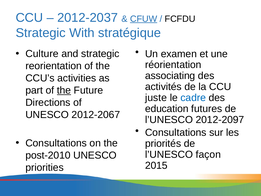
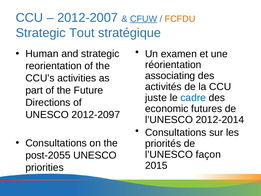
2012-2037: 2012-2037 -> 2012-2007 (88, 18)
FCFDU colour: black -> orange (180, 19)
With: With -> Tout (82, 33)
Culture: Culture -> Human (42, 54)
the underline: present -> none (64, 90)
education: education -> economic (167, 109)
2012-2067: 2012-2067 -> 2012-2097 (96, 115)
2012-2097: 2012-2097 -> 2012-2014 (220, 120)
post-2010: post-2010 -> post-2055 (48, 155)
